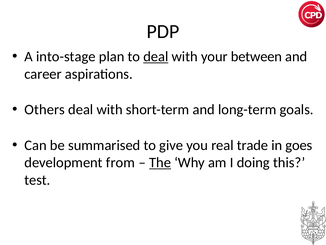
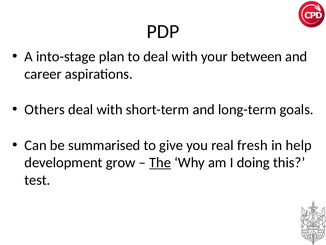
deal underline: present -> none (156, 57)
trade: trade -> fresh (252, 145)
goes: goes -> help (299, 145)
from: from -> grow (121, 162)
